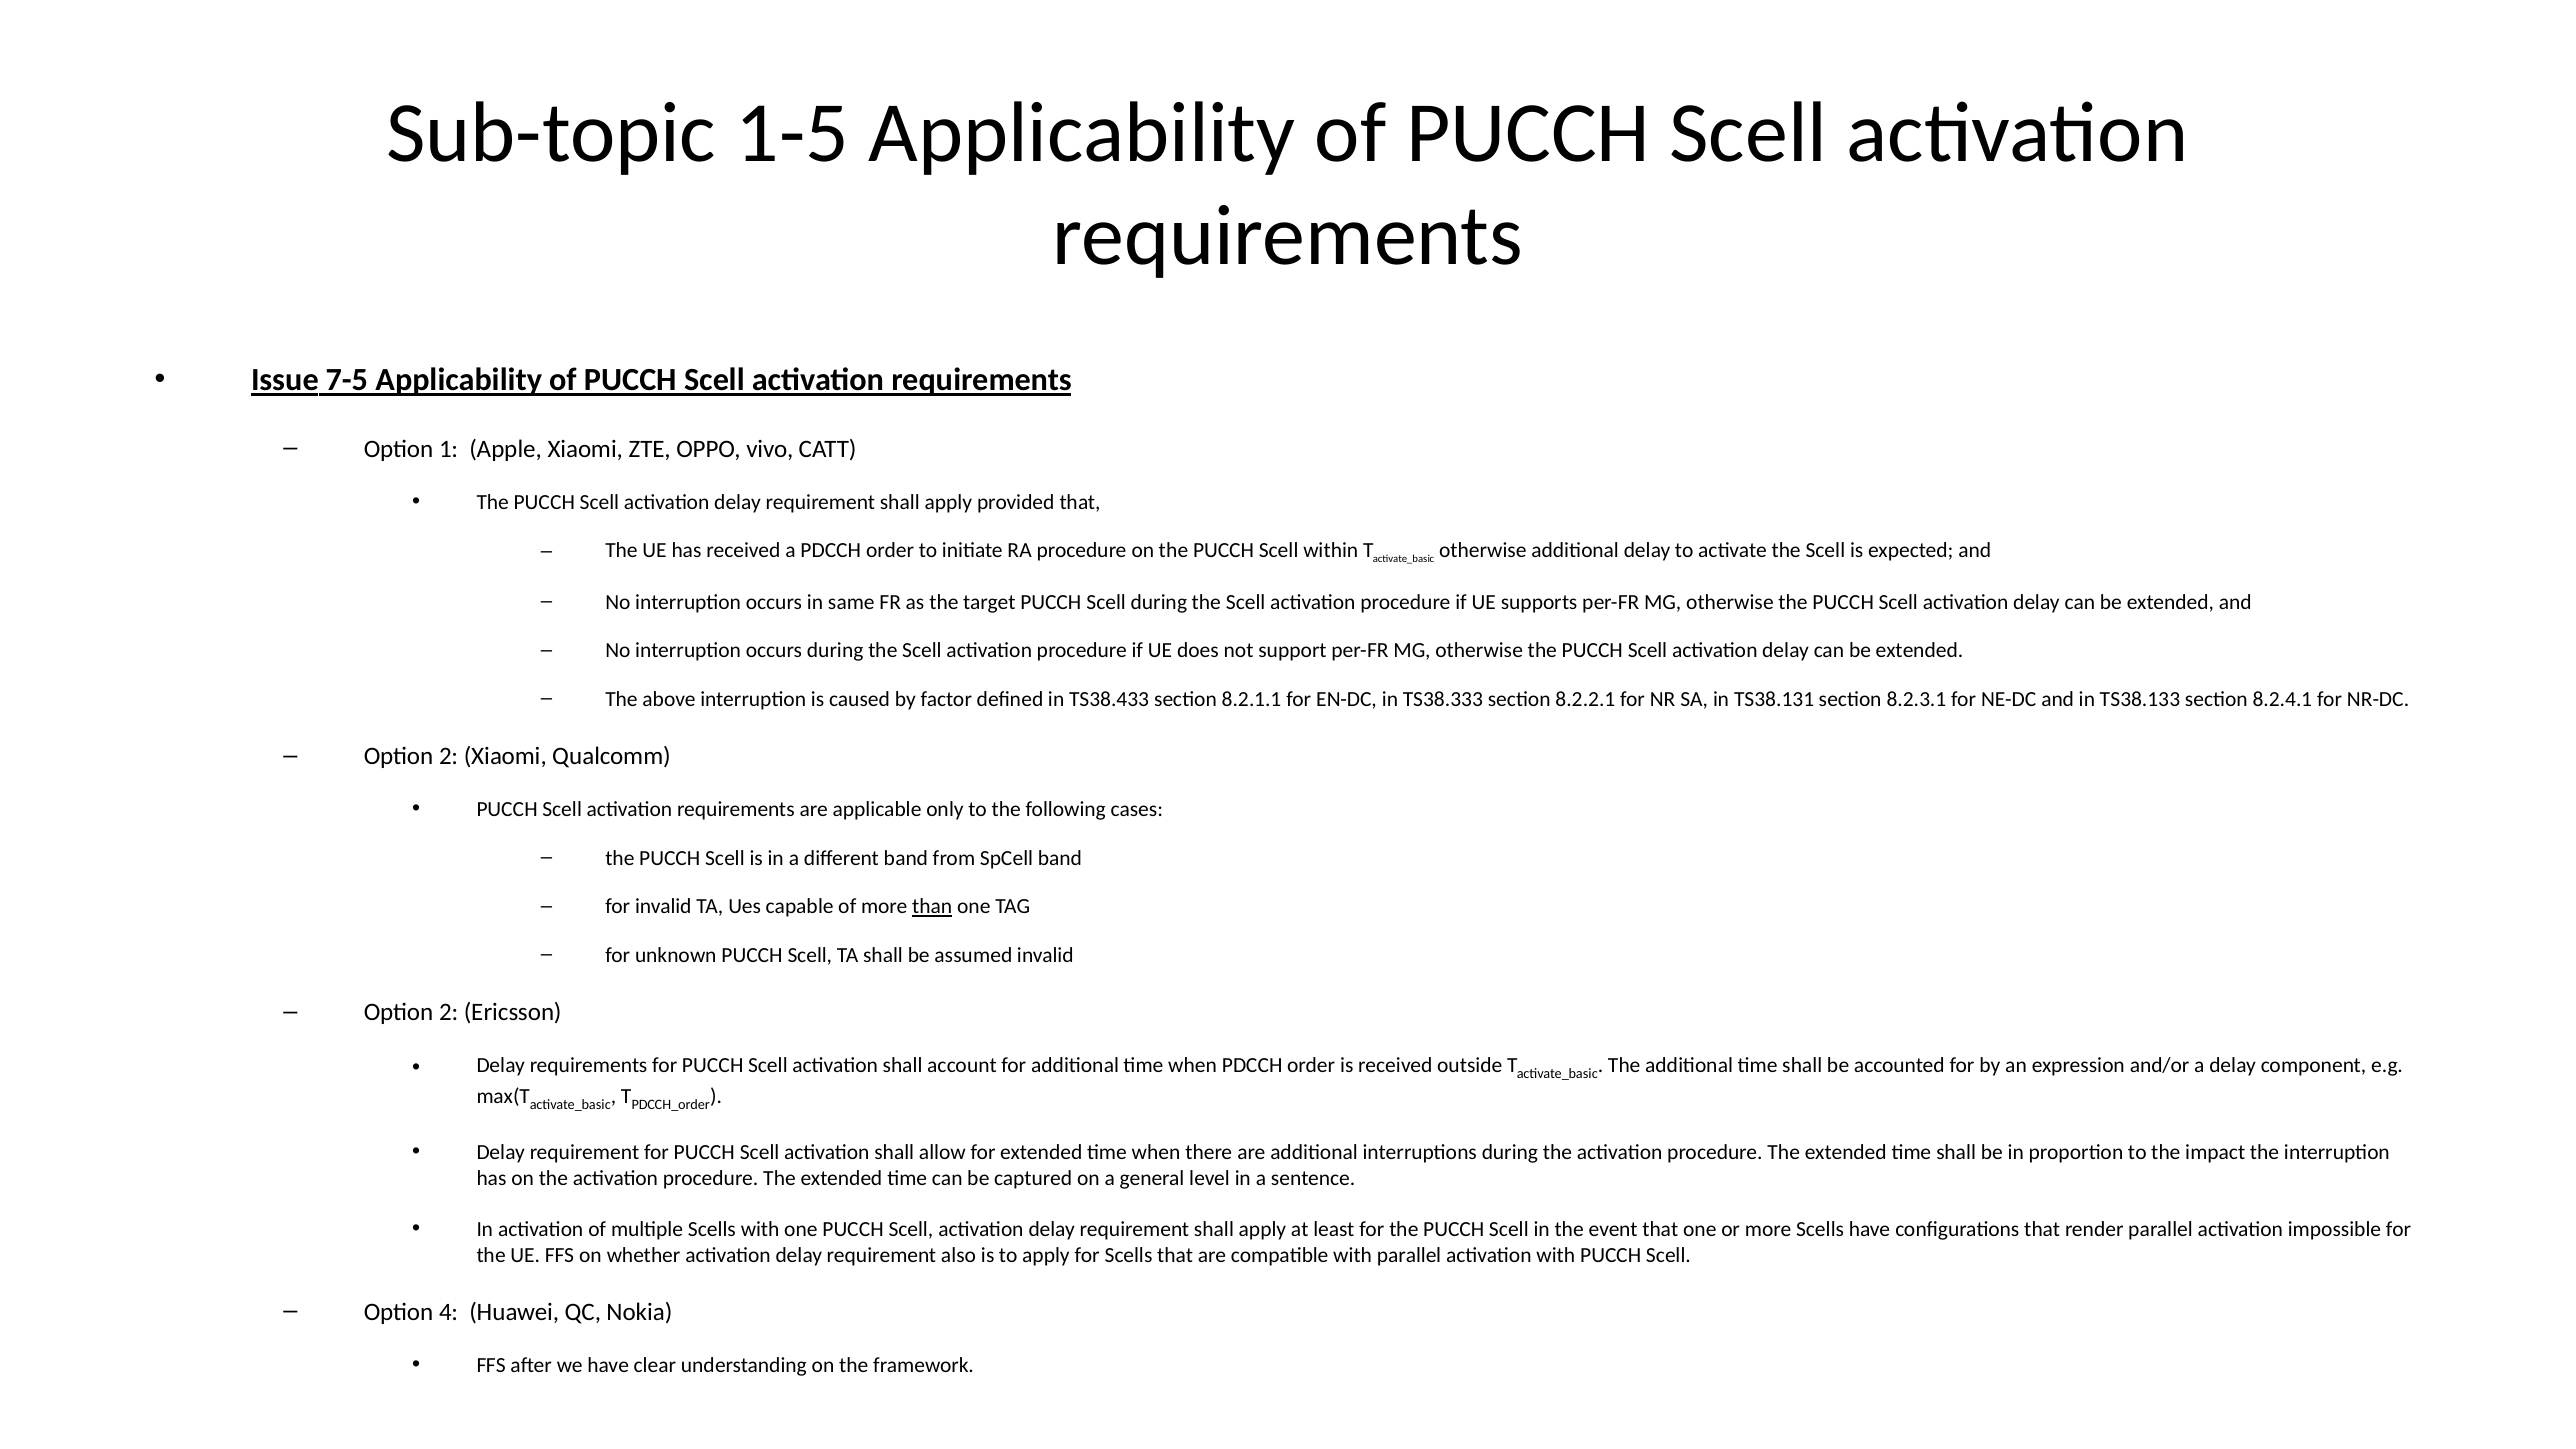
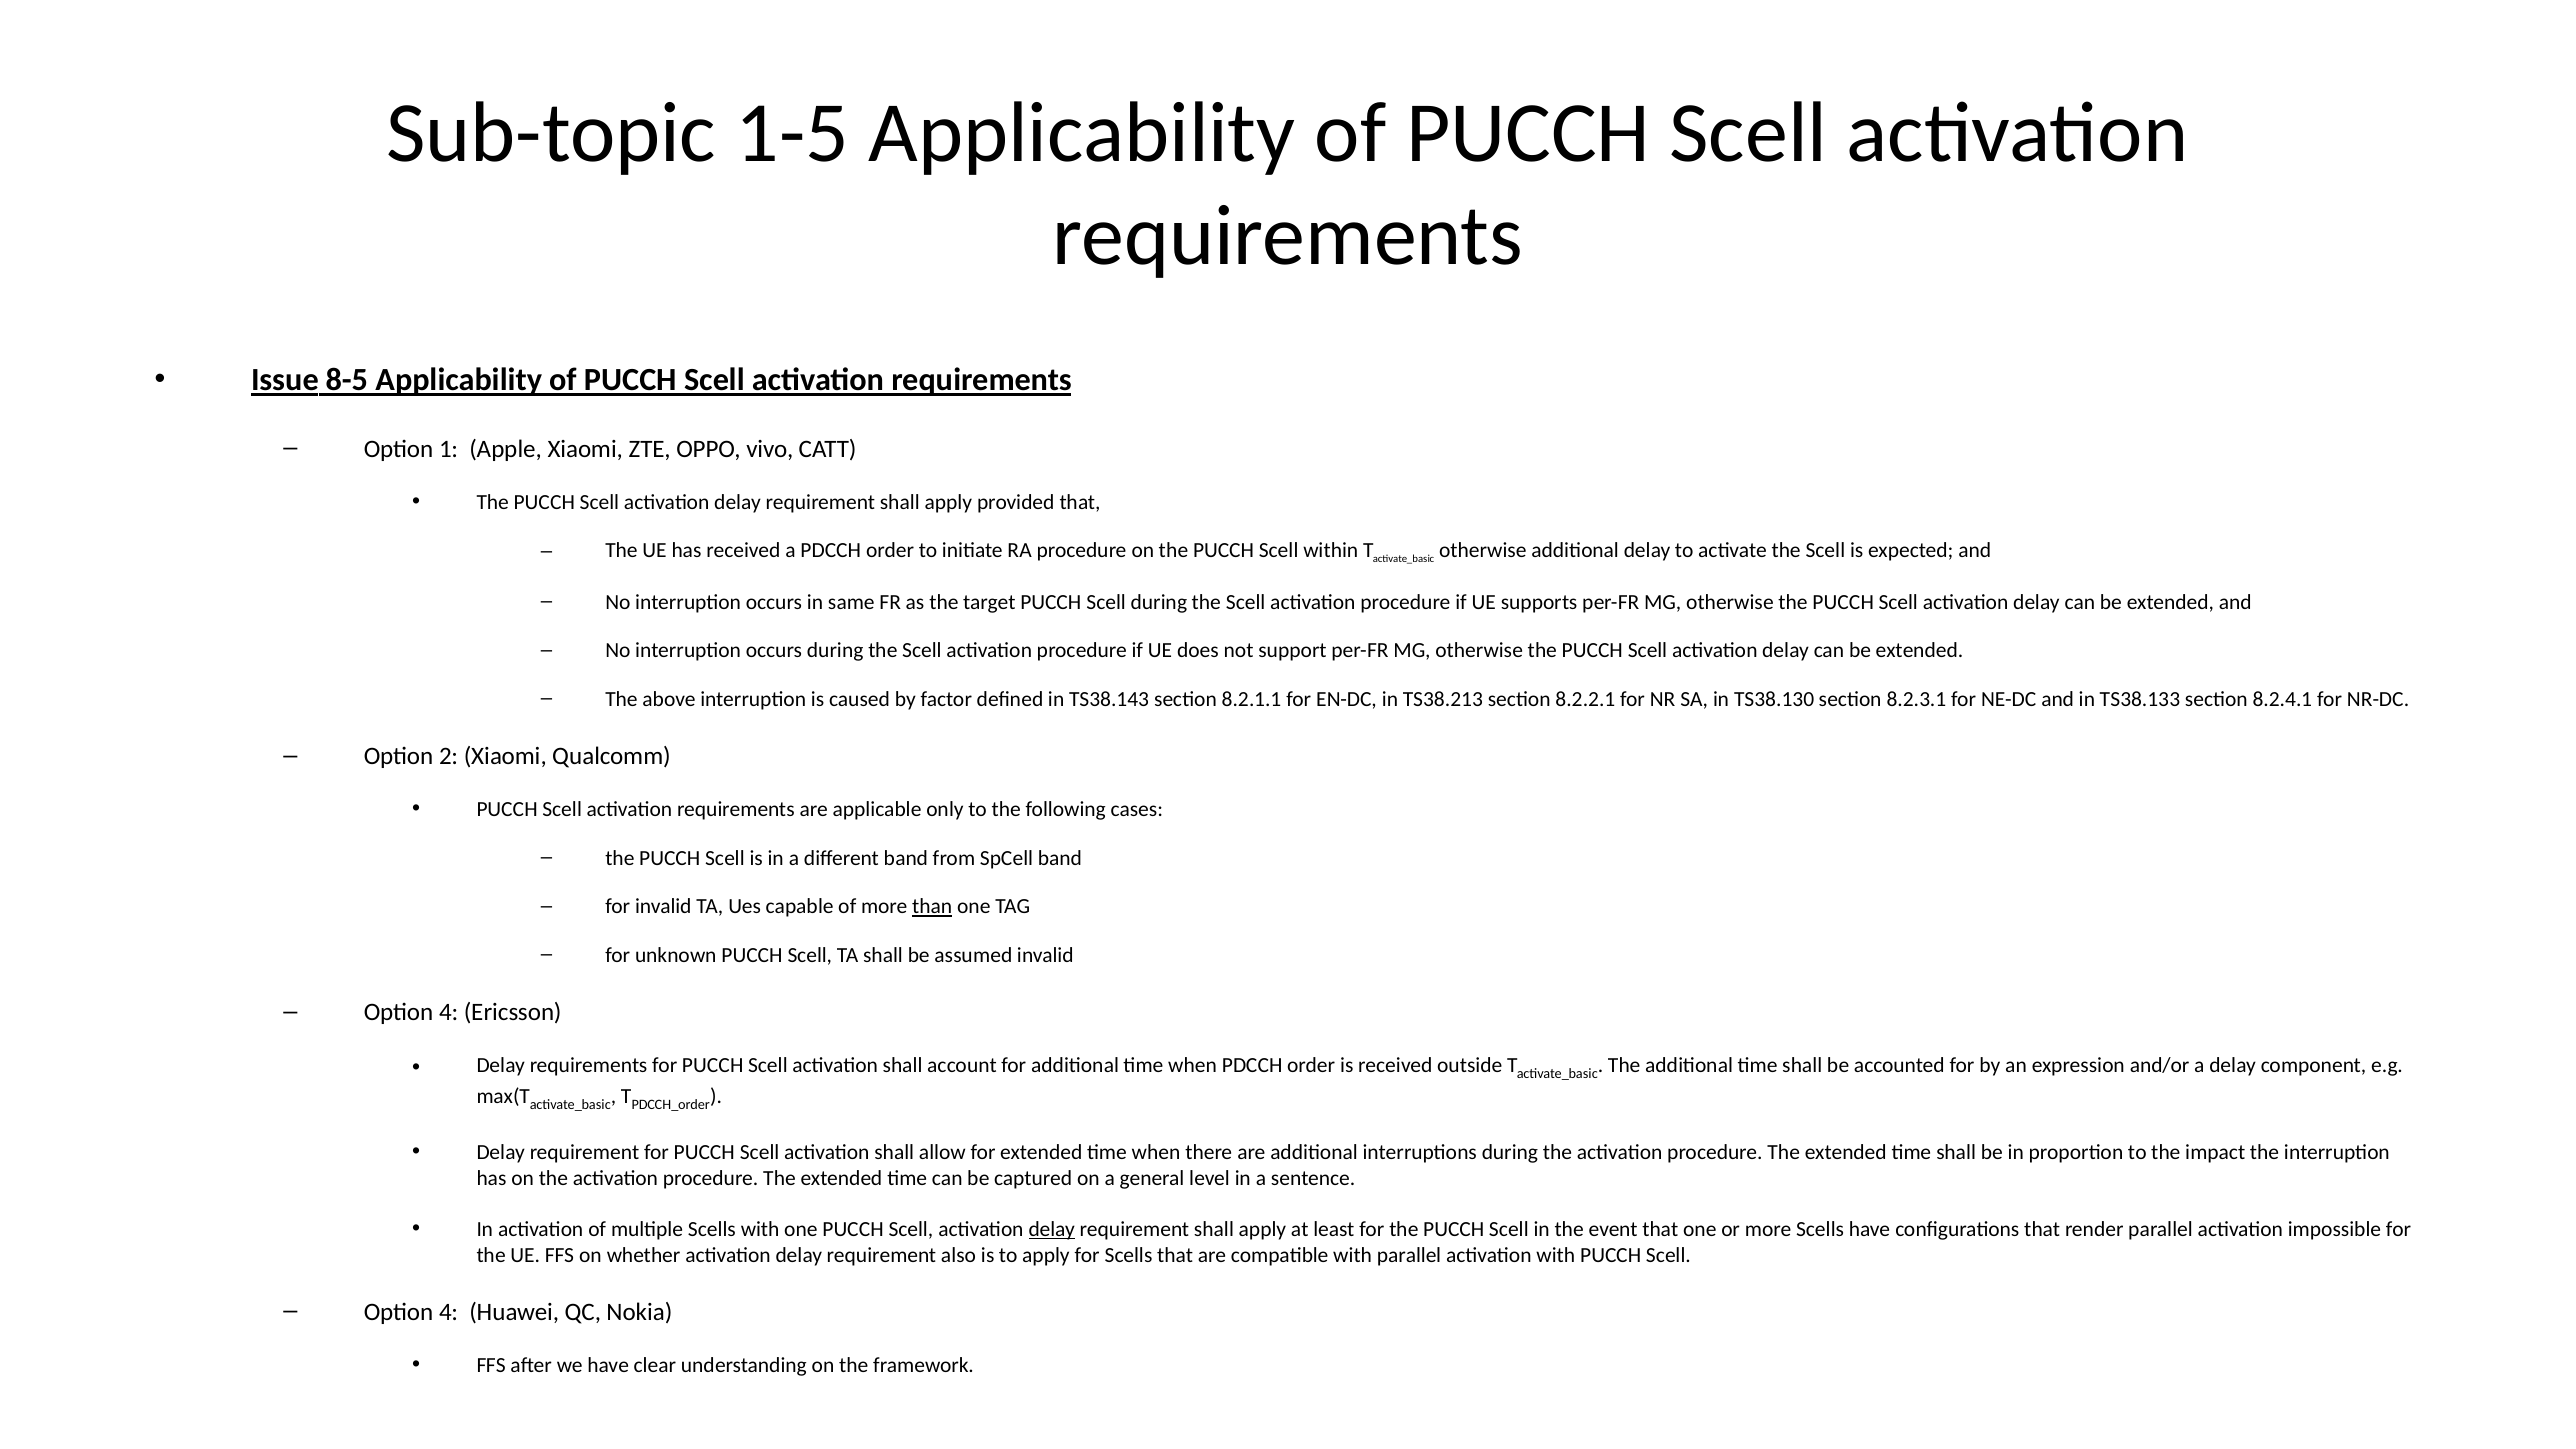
7-5: 7-5 -> 8-5 (347, 380)
TS38.433: TS38.433 -> TS38.143 (1109, 699)
TS38.333: TS38.333 -> TS38.213 (1443, 699)
TS38.131: TS38.131 -> TS38.130 (1774, 699)
2: 2 -> 4 (449, 1012)
delay underline: none -> present (1052, 1230)
